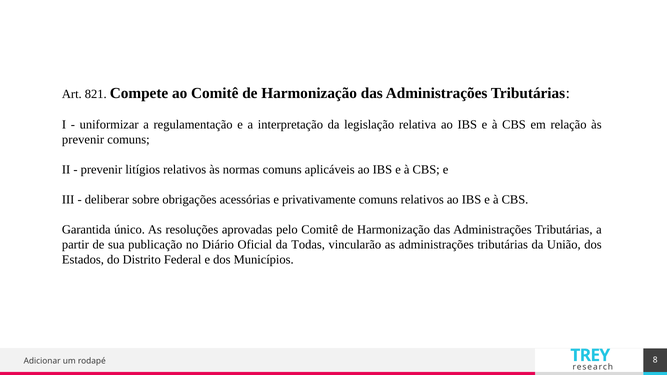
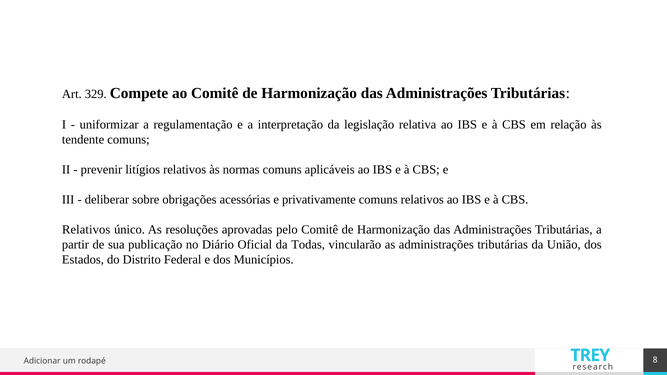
821: 821 -> 329 (96, 94)
prevenir: prevenir -> tendente (83, 140)
Garantida: Garantida -> Relativos (86, 230)
